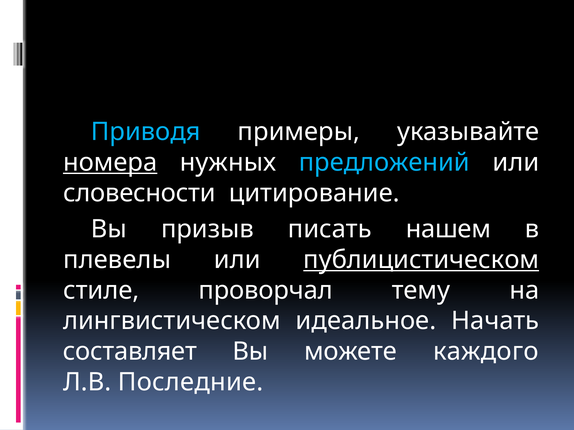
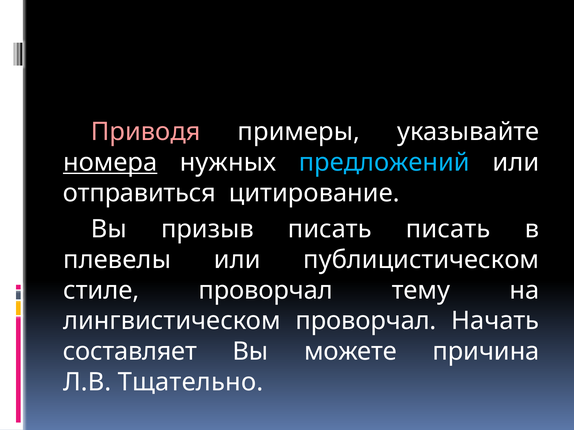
Приводя colour: light blue -> pink (146, 132)
словесности: словесности -> отправиться (139, 193)
писать нашем: нашем -> писать (448, 229)
публицистическом underline: present -> none (421, 260)
лингвистическом идеальное: идеальное -> проворчал (366, 321)
каждого: каждого -> причина (486, 352)
Последние: Последние -> Тщательно (191, 383)
